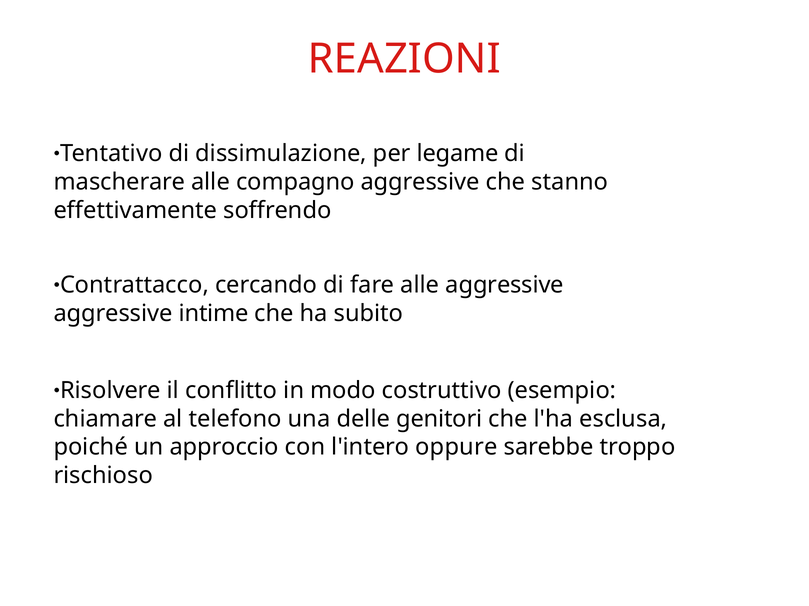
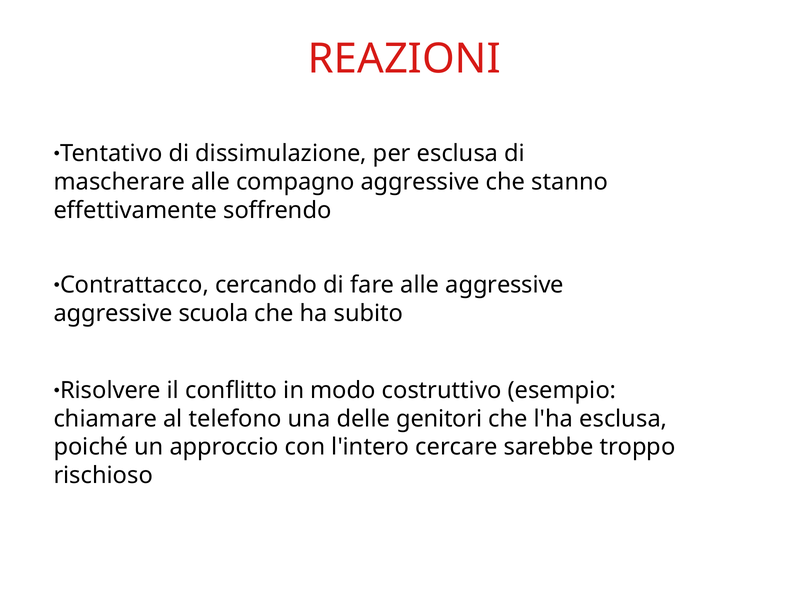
per legame: legame -> esclusa (458, 154)
intime: intime -> scuola (214, 314)
oppure: oppure -> cercare (457, 448)
